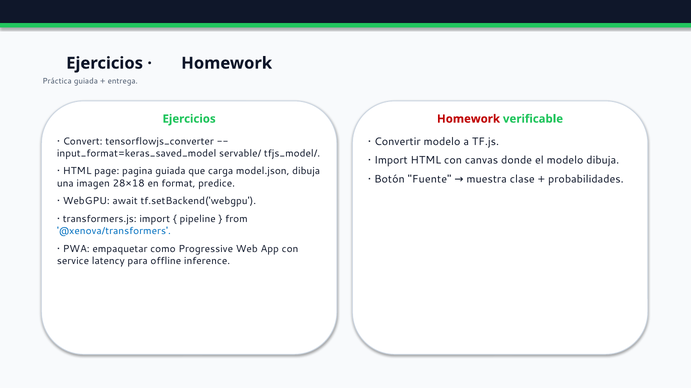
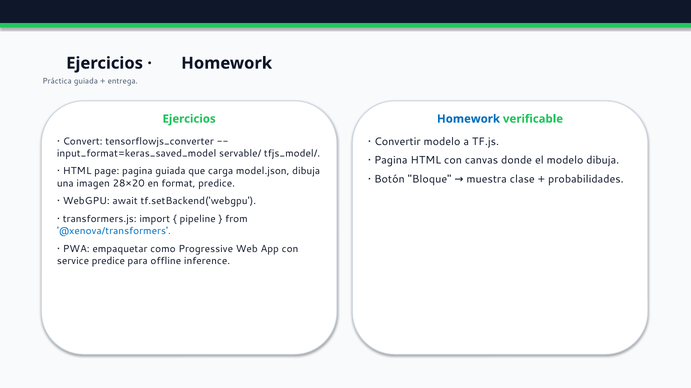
Homework colour: red -> blue (468, 119)
Import: Import -> Pagina (391, 161)
Fuente: Fuente -> Bloque (430, 179)
28×18: 28×18 -> 28×20 (129, 184)
service latency: latency -> predice (108, 261)
